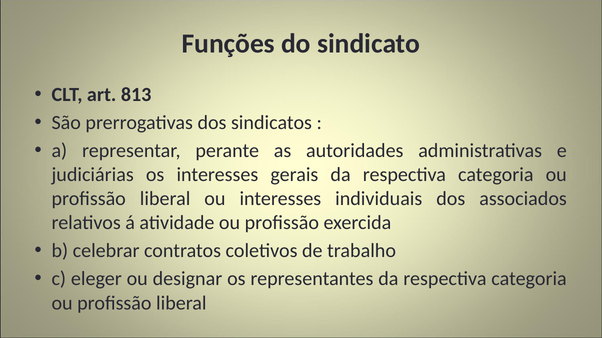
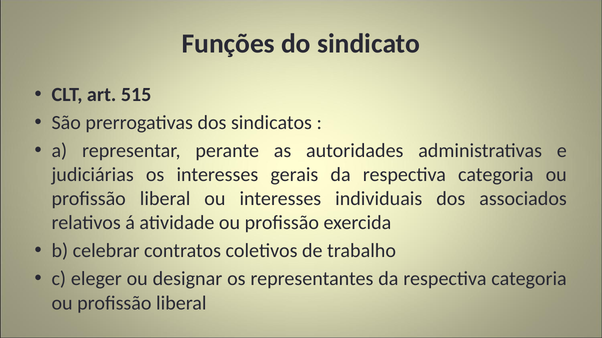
813: 813 -> 515 (136, 95)
